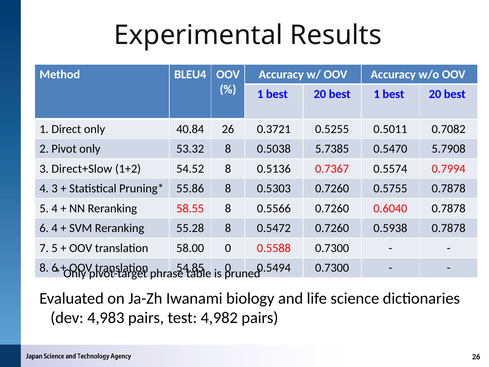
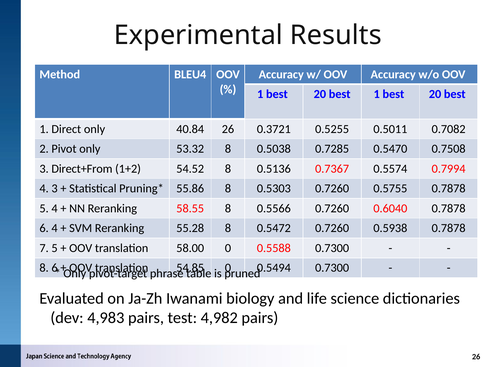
5.7385: 5.7385 -> 0.7285 (332, 149)
5.7908: 5.7908 -> 0.7508 (449, 149)
Direct+Slow: Direct+Slow -> Direct+From (82, 169)
